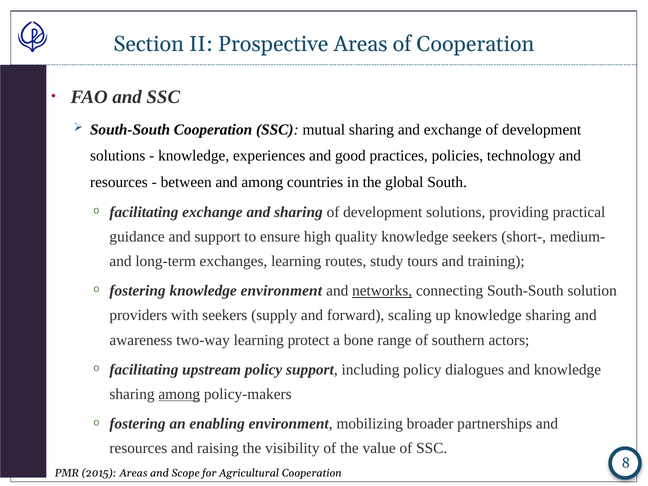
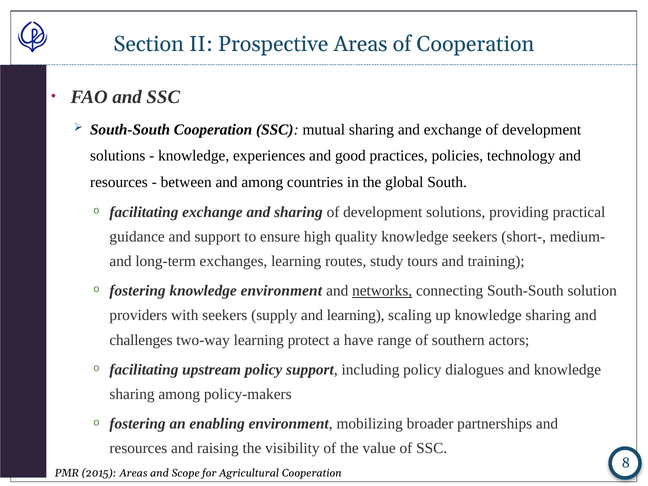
and forward: forward -> learning (356, 315)
awareness: awareness -> challenges (141, 340)
bone: bone -> have (359, 340)
among underline: present -> none (179, 394)
